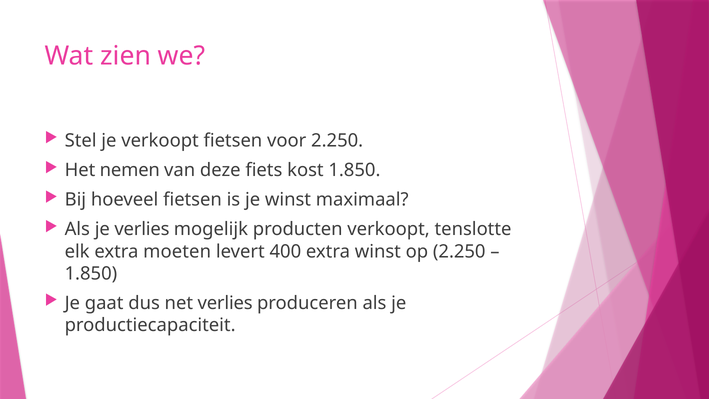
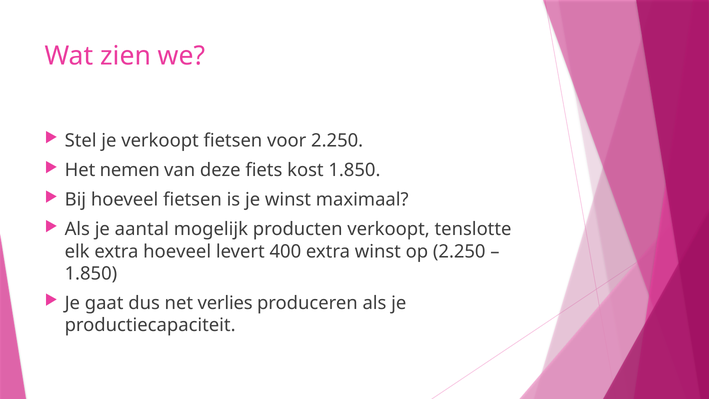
je verlies: verlies -> aantal (142, 229)
extra moeten: moeten -> hoeveel (177, 251)
